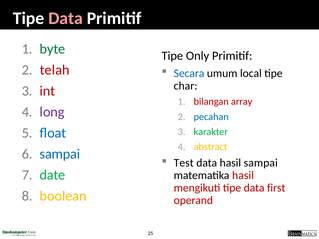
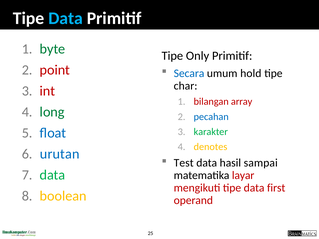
Data colour: pink -> light blue (66, 18)
telah: telah -> point (55, 70)
local: local -> hold (251, 73)
long colour: purple -> green (52, 112)
abstract: abstract -> denotes (210, 147)
sampai: sampai -> urutan (60, 154)
date: date -> data (52, 175)
matematika hasil: hasil -> layar (243, 176)
